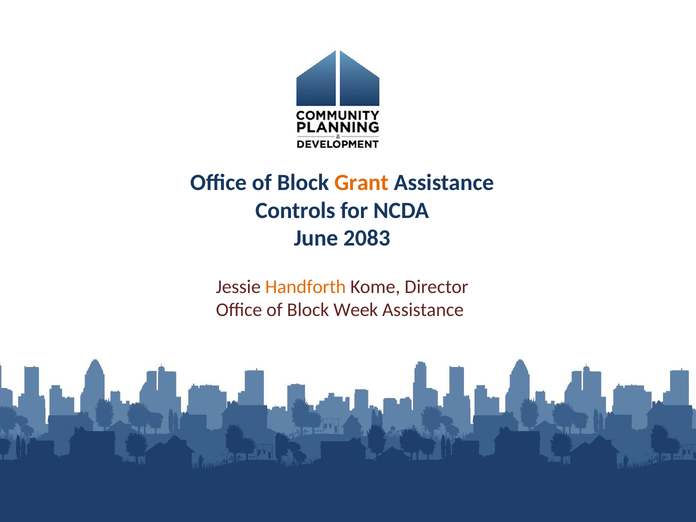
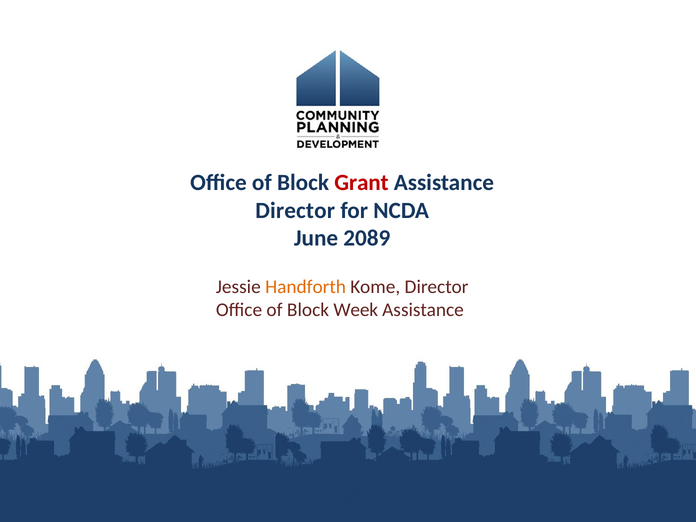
Grant colour: orange -> red (361, 183)
Controls: Controls -> Director (295, 210)
2083: 2083 -> 2089 (367, 238)
